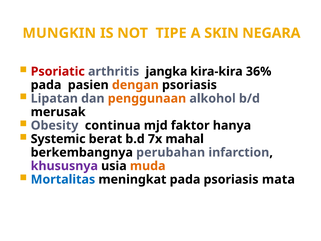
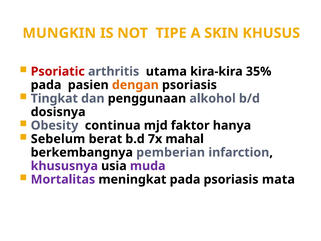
NEGARA: NEGARA -> KHUSUS (271, 33)
jangka: jangka -> utama (166, 71)
36%: 36% -> 35% (259, 71)
Lipatan: Lipatan -> Tingkat (54, 98)
penggunaan colour: orange -> black (147, 98)
merusak: merusak -> dosisnya (58, 112)
Systemic: Systemic -> Sebelum (58, 139)
perubahan: perubahan -> pemberian (171, 152)
muda colour: orange -> purple (148, 166)
Mortalitas colour: blue -> purple (63, 179)
